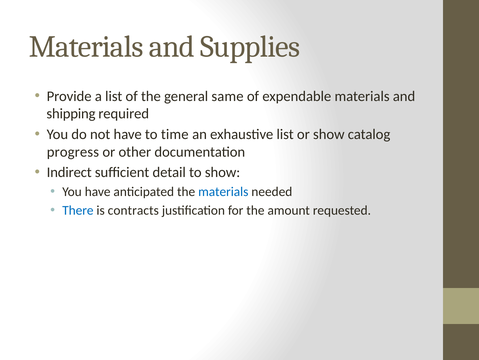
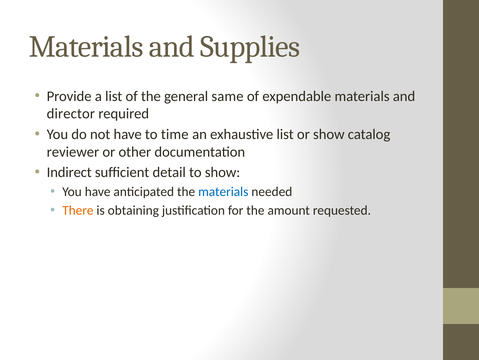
shipping: shipping -> director (71, 114)
progress: progress -> reviewer (73, 152)
There colour: blue -> orange (78, 210)
contracts: contracts -> obtaining (133, 210)
